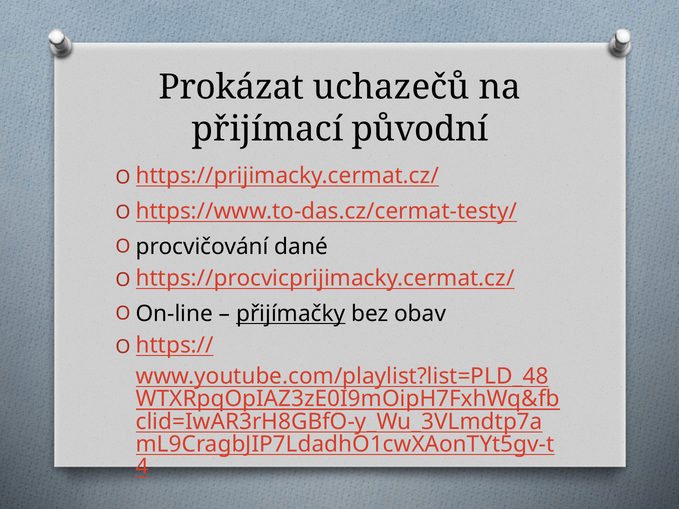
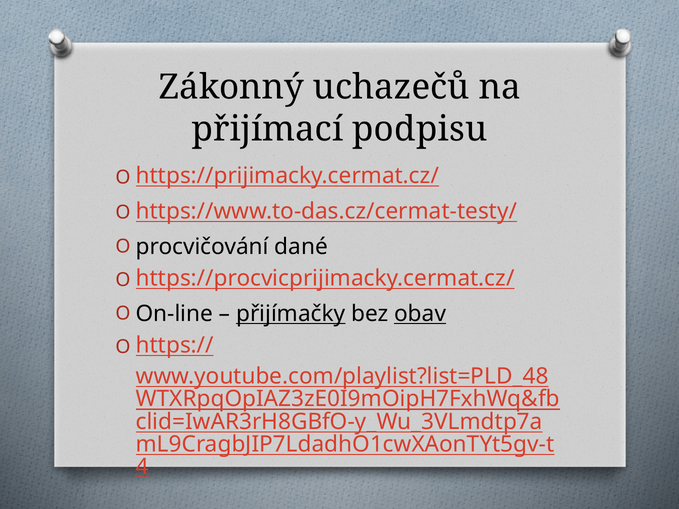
Prokázat: Prokázat -> Zákonný (231, 87)
původní: původní -> podpisu (420, 129)
obav underline: none -> present (420, 314)
